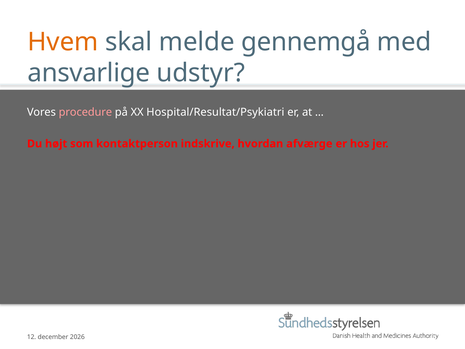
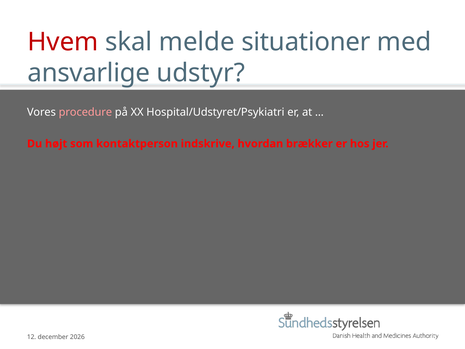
Hvem colour: orange -> red (63, 42)
gennemgå: gennemgå -> situationer (306, 42)
Hospital/Resultat/Psykiatri: Hospital/Resultat/Psykiatri -> Hospital/Udstyret/Psykiatri (215, 112)
afværge: afværge -> brækker (309, 144)
